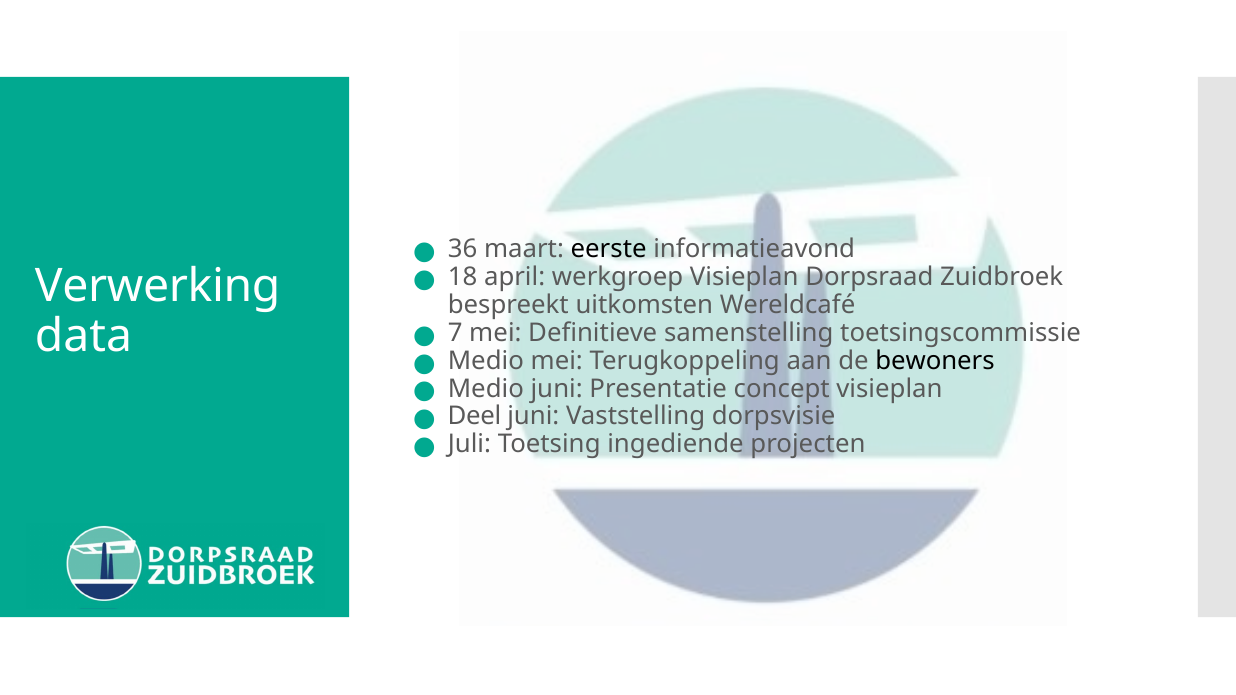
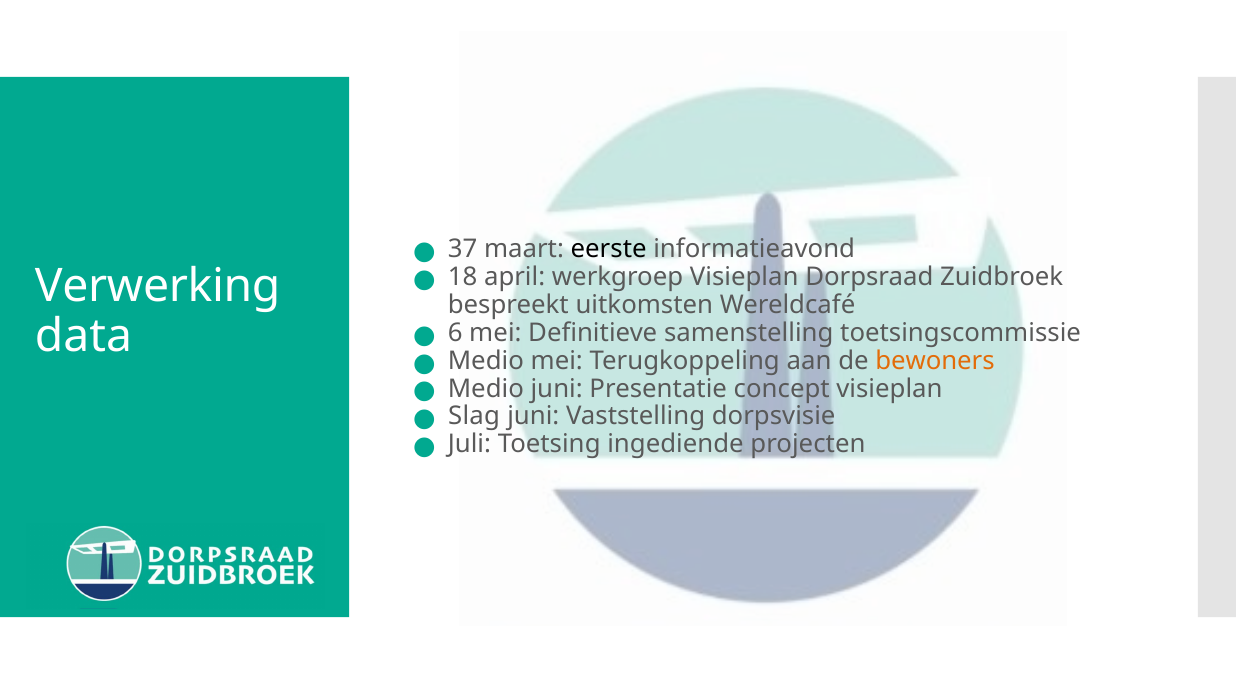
36: 36 -> 37 (463, 250)
7: 7 -> 6 (455, 333)
bewoners colour: black -> orange (935, 361)
Deel: Deel -> Slag (474, 417)
